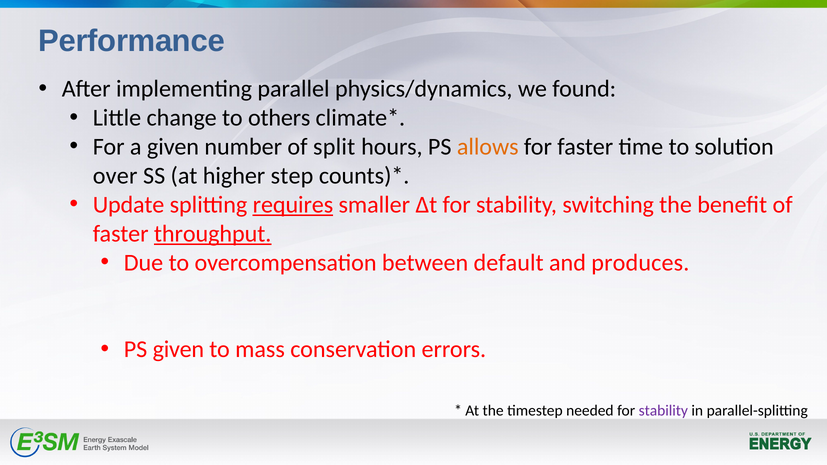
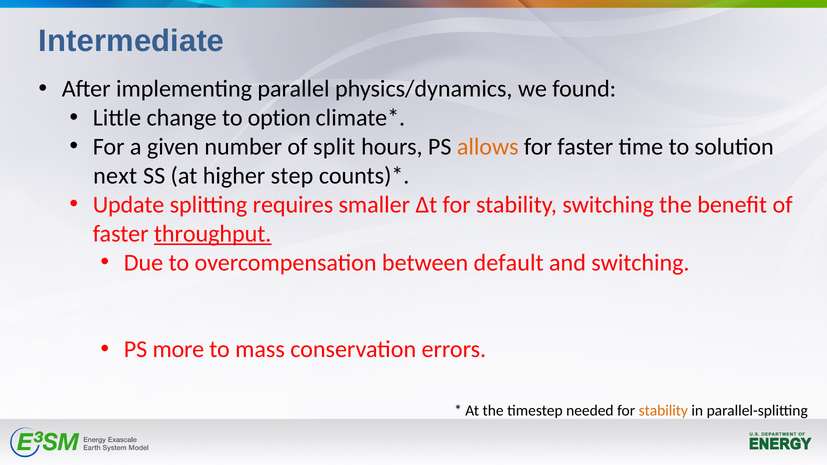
Performance: Performance -> Intermediate (131, 41)
others: others -> option (279, 118)
over: over -> next (115, 176)
requires underline: present -> none (293, 205)
and produces: produces -> switching (640, 263)
PS given: given -> more (178, 350)
stability colour: purple -> orange (663, 411)
